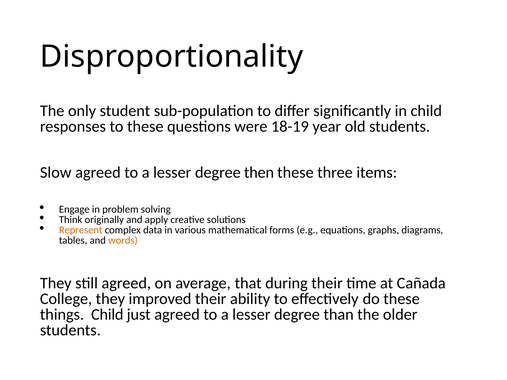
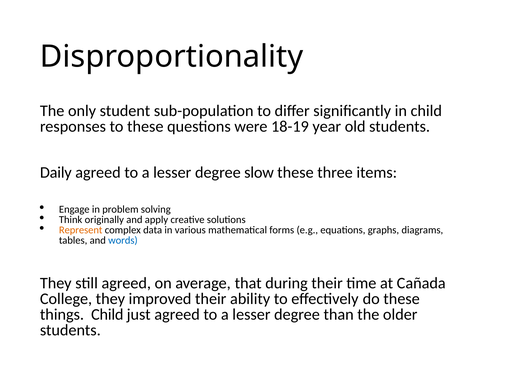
Slow: Slow -> Daily (56, 173)
then: then -> slow (259, 173)
words colour: orange -> blue (123, 240)
